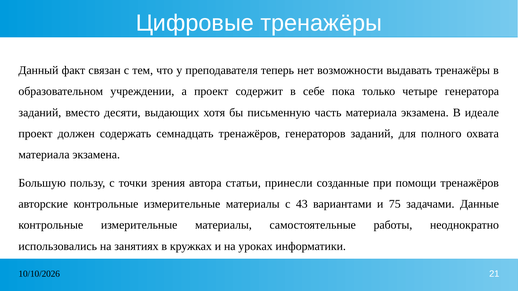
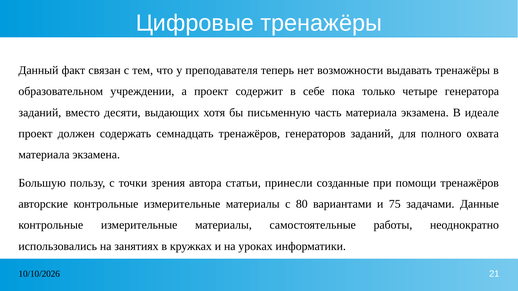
43: 43 -> 80 (302, 204)
